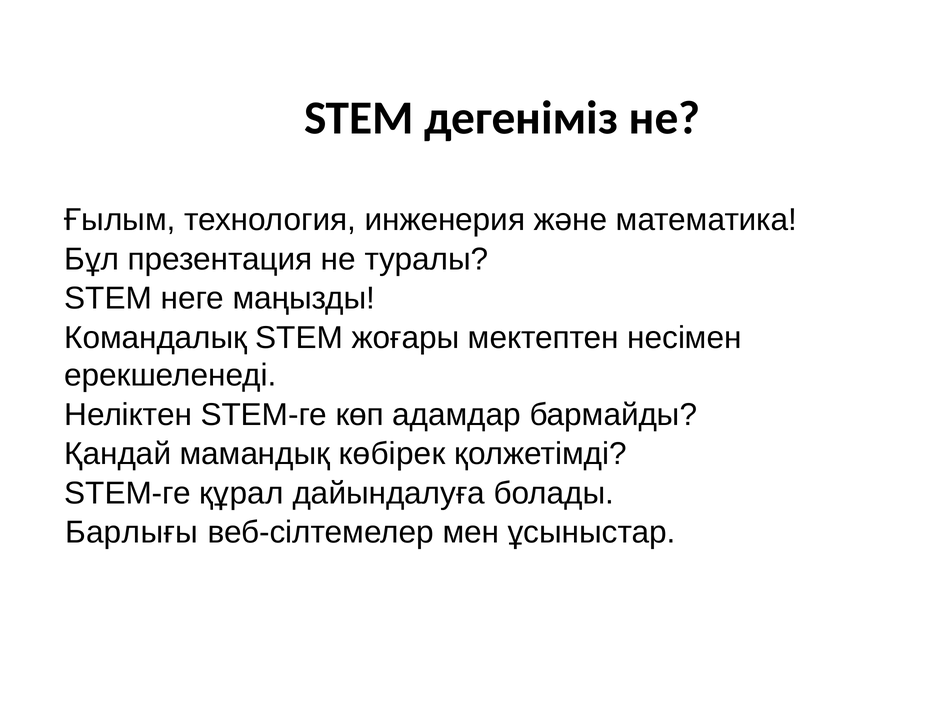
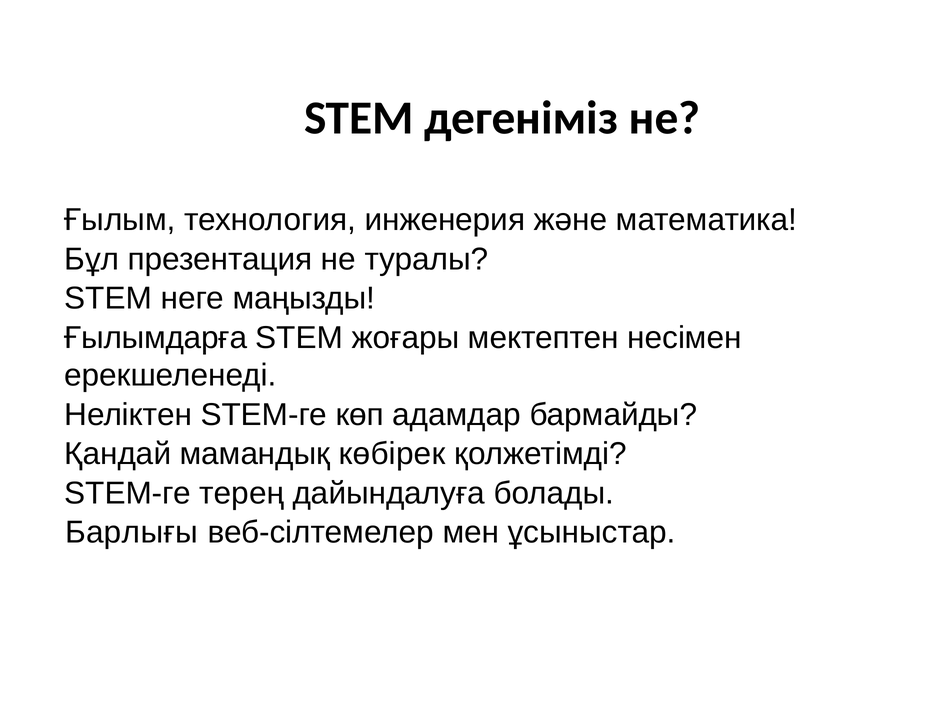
Командалық: Командалық -> Ғылымдарға (156, 338)
құрал: құрал -> терең (242, 493)
